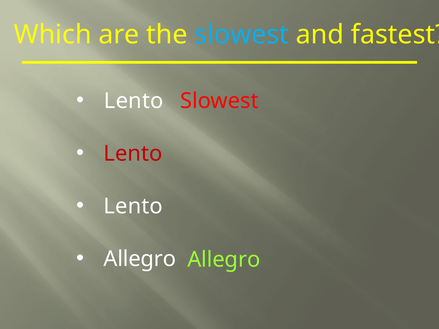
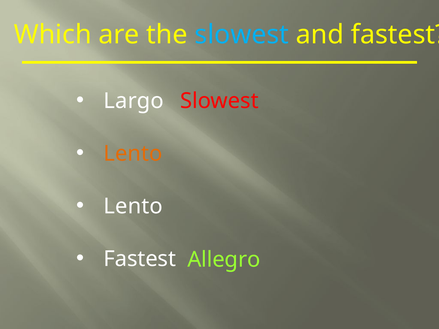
Lento: Lento -> Largo (134, 101)
Lento colour: red -> orange (133, 154)
Allegro: Allegro -> Fastest (140, 259)
